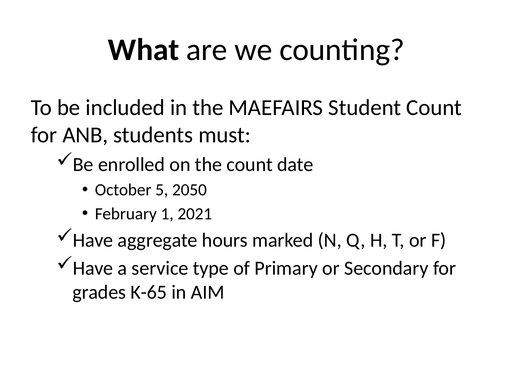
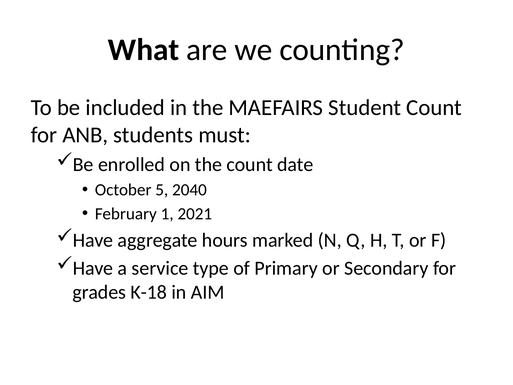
2050: 2050 -> 2040 (189, 190)
K-65: K-65 -> K-18 (149, 292)
